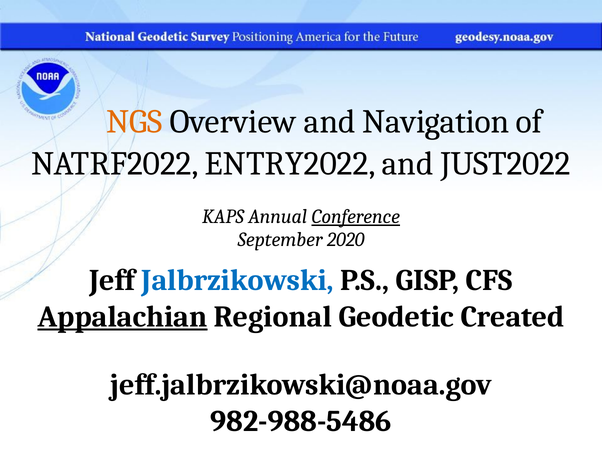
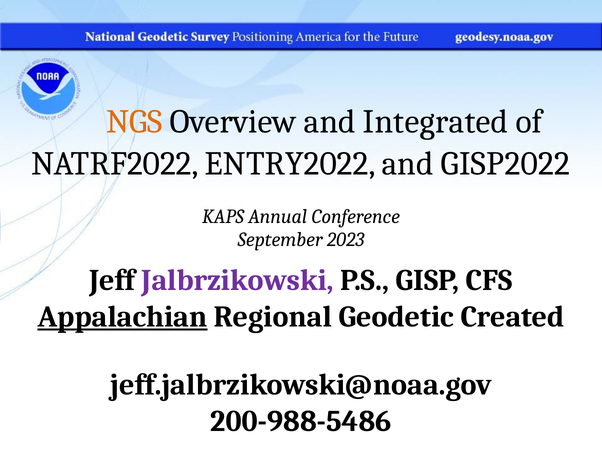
Navigation: Navigation -> Integrated (436, 122)
JUST2022: JUST2022 -> GISP2022 (505, 164)
Conference underline: present -> none (356, 216)
2020: 2020 -> 2023 (346, 239)
Jalbrzikowski colour: blue -> purple (238, 280)
982-988-5486: 982-988-5486 -> 200-988-5486 (301, 421)
